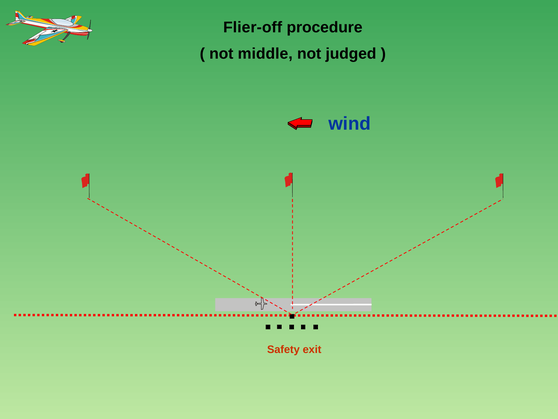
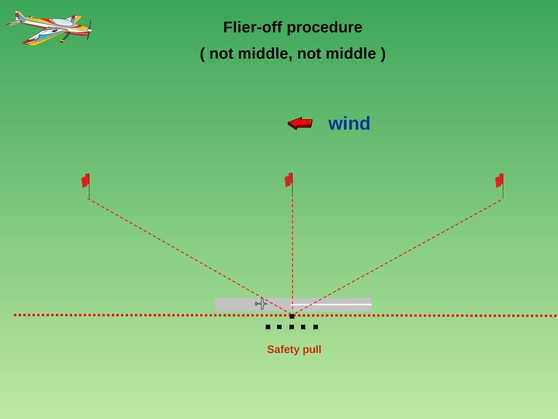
judged: judged -> middle (351, 53)
exit: exit -> pull (312, 349)
